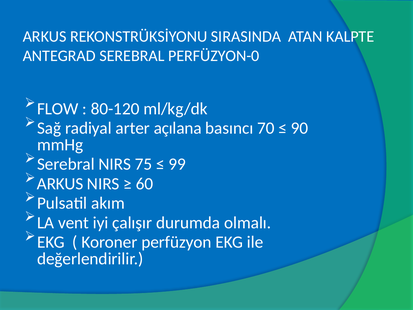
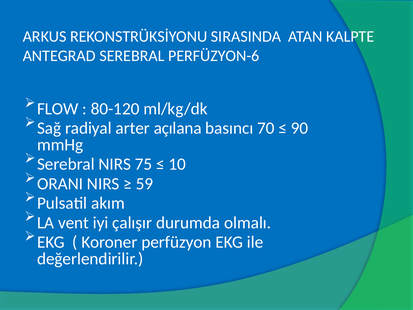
PERFÜZYON-0: PERFÜZYON-0 -> PERFÜZYON-6 (214, 56)
99: 99 -> 10 (177, 164)
ARKUS: ARKUS -> ORANI (60, 184)
60: 60 -> 59 (144, 184)
